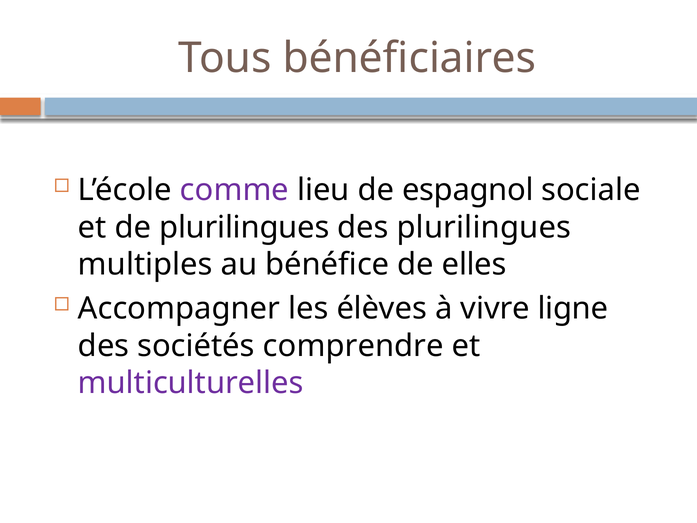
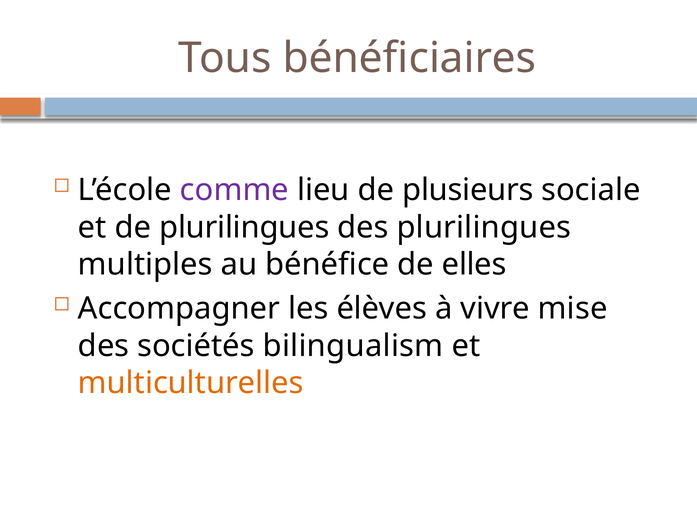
espagnol: espagnol -> plusieurs (468, 190)
ligne: ligne -> mise (573, 308)
comprendre: comprendre -> bilingualism (353, 346)
multiculturelles colour: purple -> orange (191, 383)
